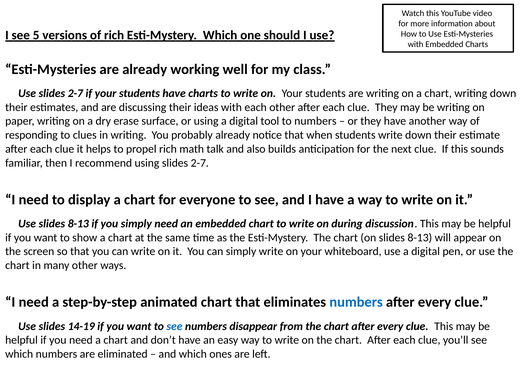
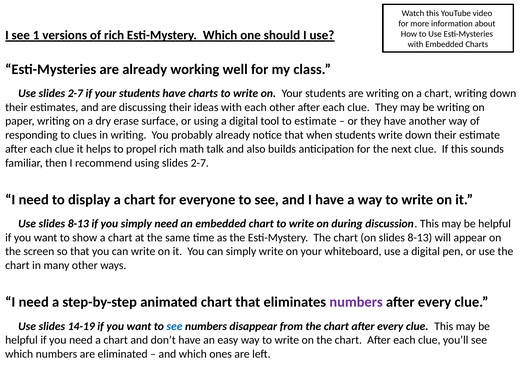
5: 5 -> 1 (36, 35)
to numbers: numbers -> estimate (315, 121)
numbers colour: blue -> purple (356, 302)
